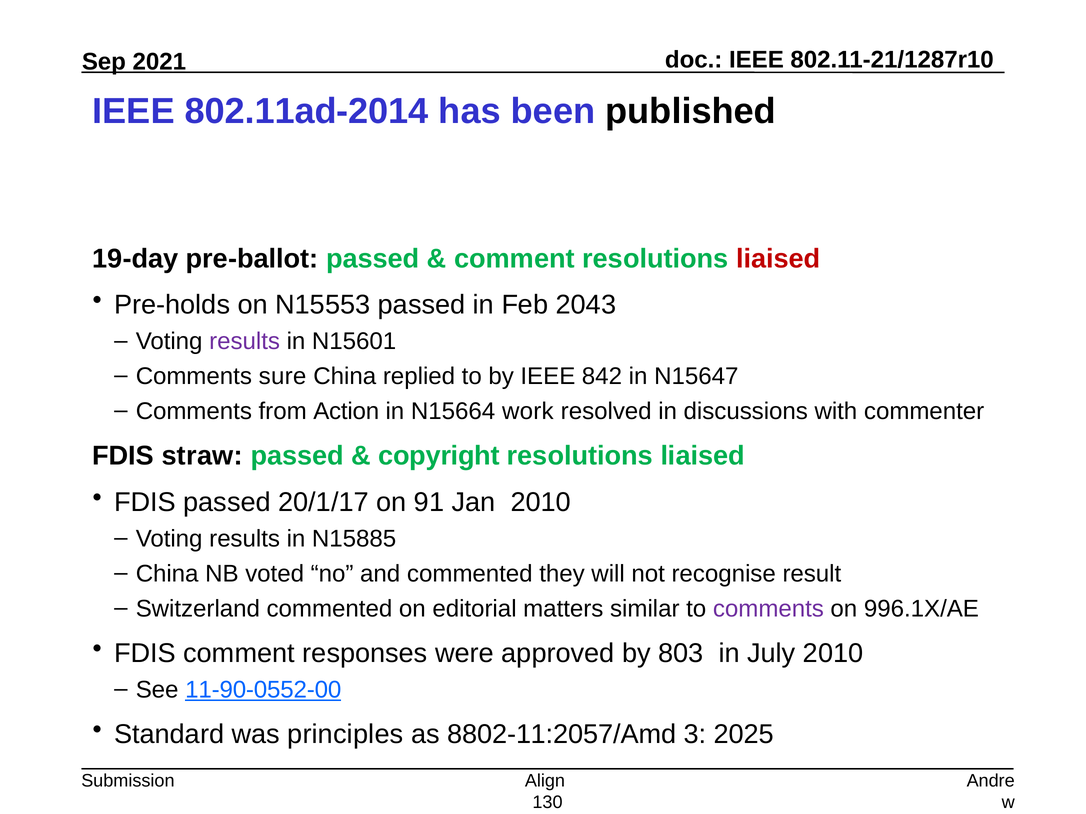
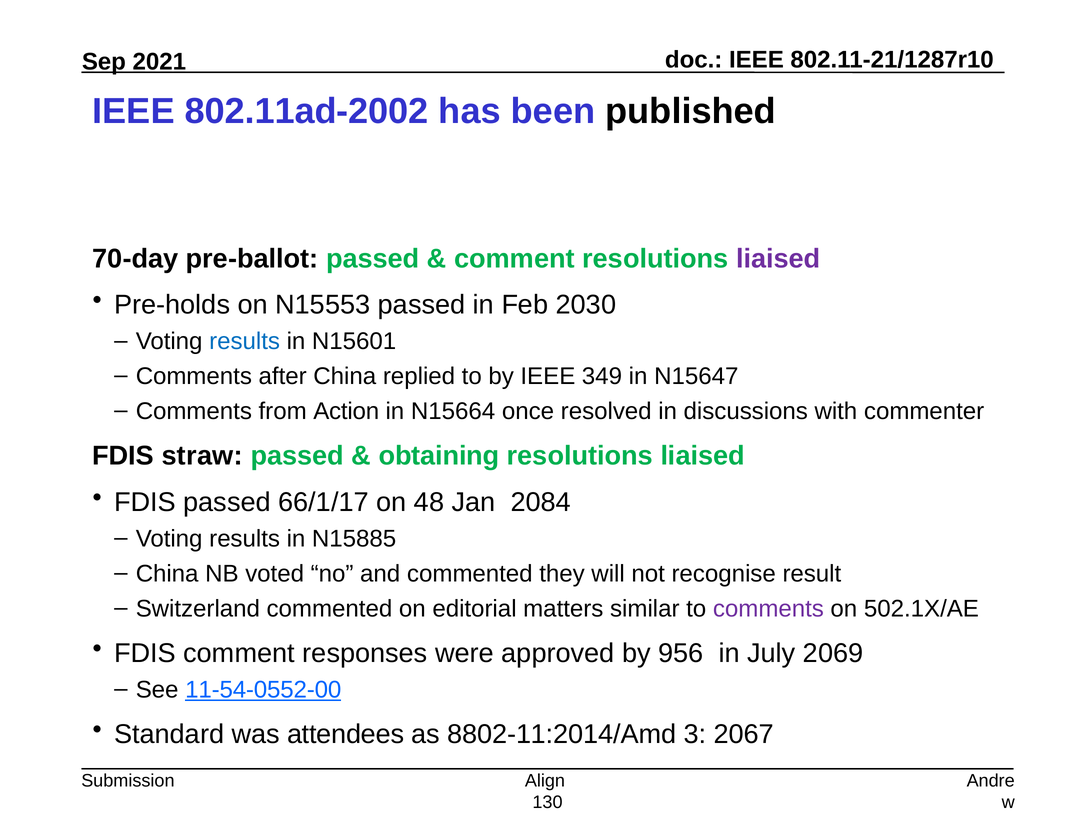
802.11ad-2014: 802.11ad-2014 -> 802.11ad-2002 (307, 111)
19-day: 19-day -> 70-day (135, 259)
liaised colour: red -> purple (778, 259)
2043: 2043 -> 2030 (586, 305)
results colour: purple -> blue (245, 342)
sure: sure -> after (283, 377)
842: 842 -> 349 (602, 377)
work: work -> once (528, 412)
copyright: copyright -> obtaining (439, 456)
20/1/17: 20/1/17 -> 66/1/17 (323, 502)
91: 91 -> 48 (429, 502)
Jan 2010: 2010 -> 2084 (541, 502)
996.1X/AE: 996.1X/AE -> 502.1X/AE (921, 609)
803: 803 -> 956 (681, 654)
July 2010: 2010 -> 2069 (833, 654)
11-90-0552-00: 11-90-0552-00 -> 11-54-0552-00 (263, 690)
principles: principles -> attendees (346, 735)
8802-11:2057/Amd: 8802-11:2057/Amd -> 8802-11:2014/Amd (562, 735)
2025: 2025 -> 2067 (744, 735)
